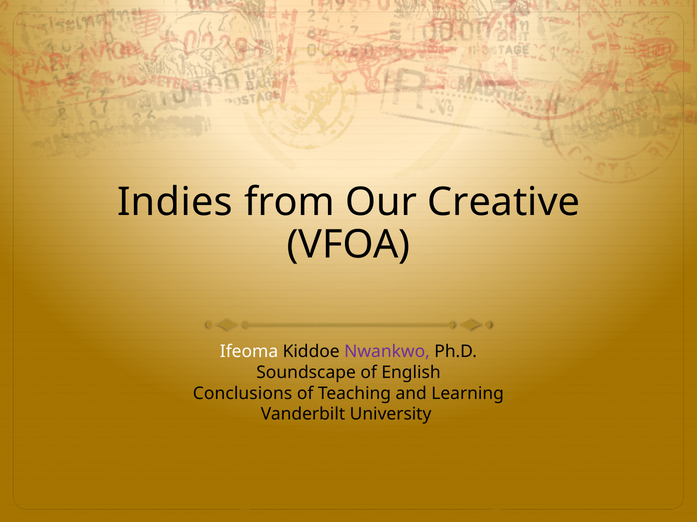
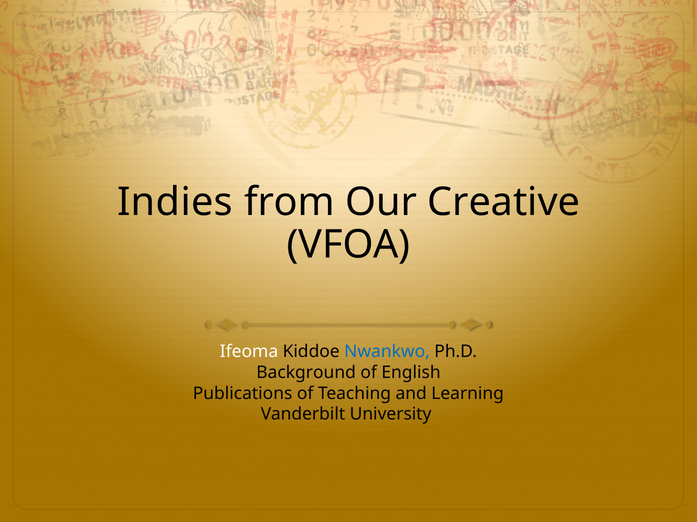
Nwankwo colour: purple -> blue (387, 352)
Soundscape: Soundscape -> Background (306, 373)
Conclusions: Conclusions -> Publications (243, 394)
